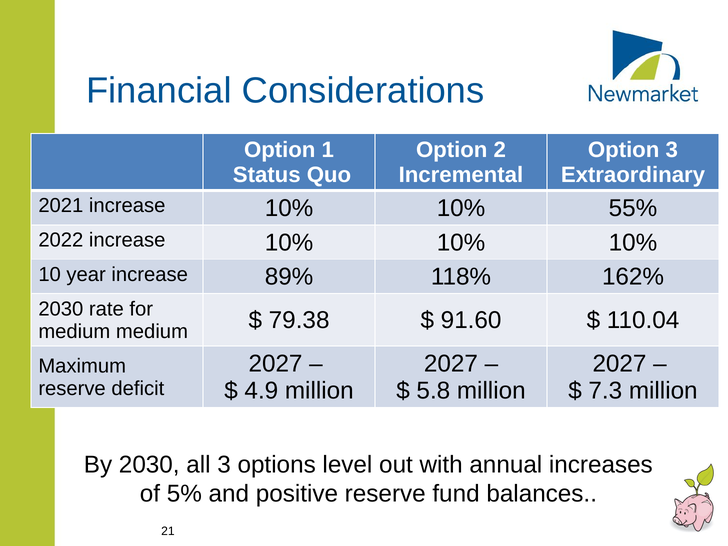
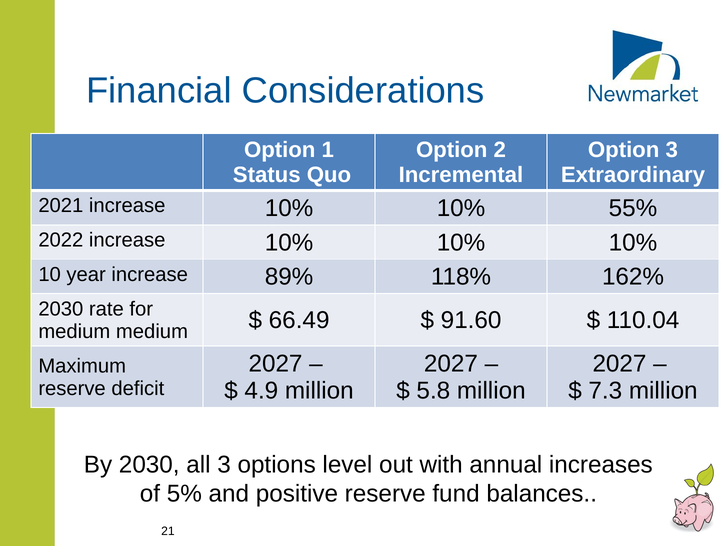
79.38: 79.38 -> 66.49 (299, 320)
